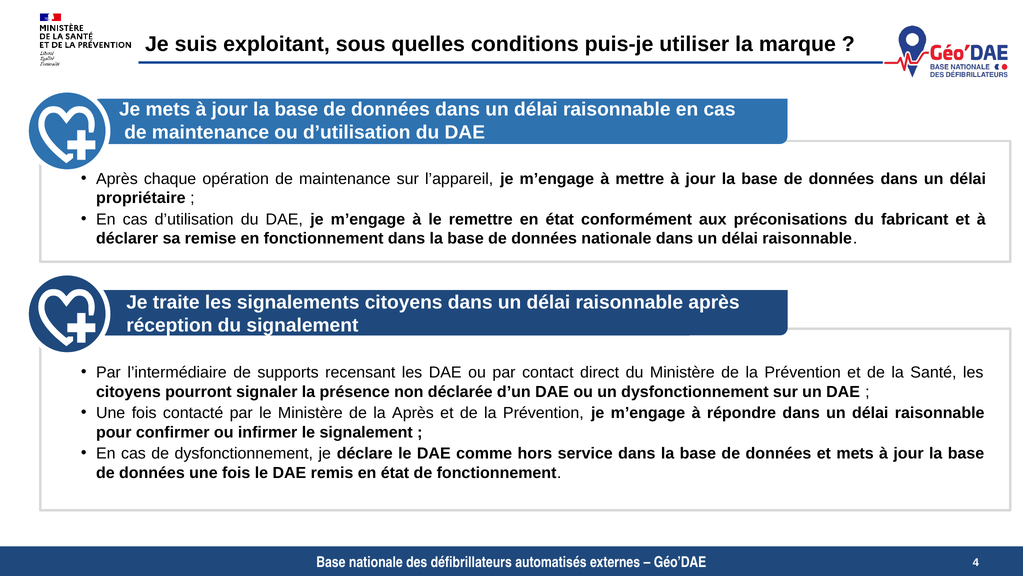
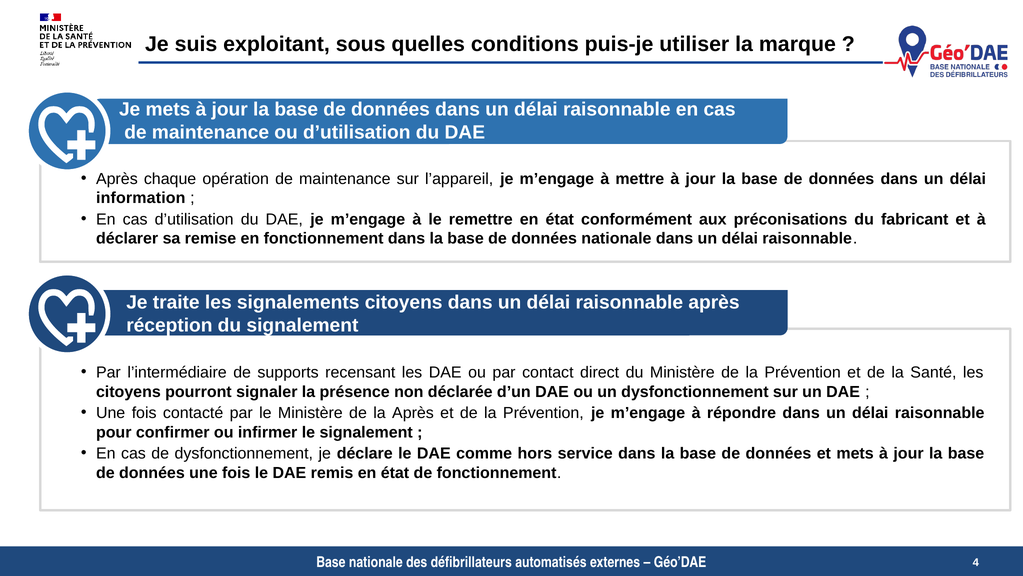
propriétaire: propriétaire -> information (141, 198)
